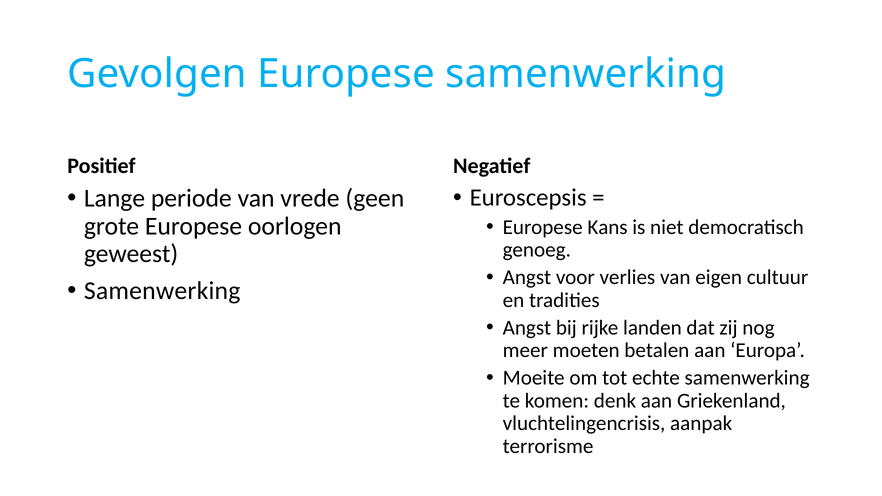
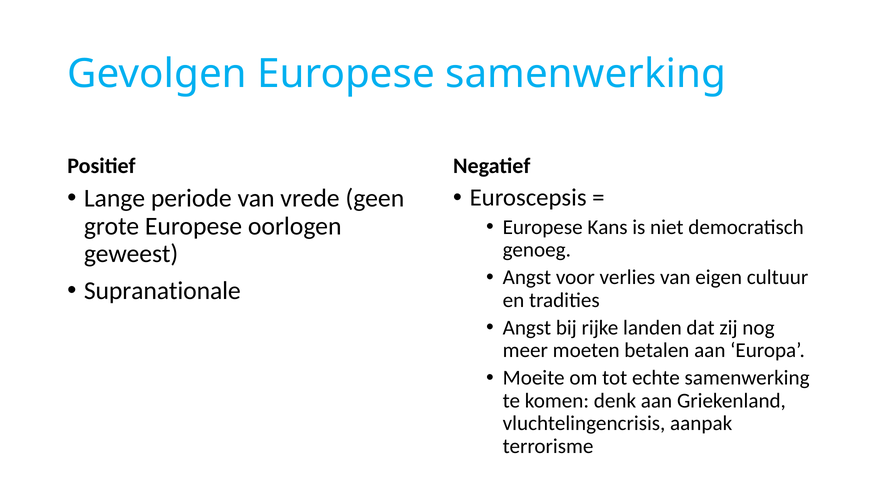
Samenwerking: Samenwerking -> Supranationale (162, 291)
